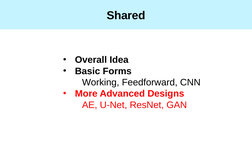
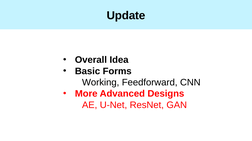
Shared: Shared -> Update (126, 16)
